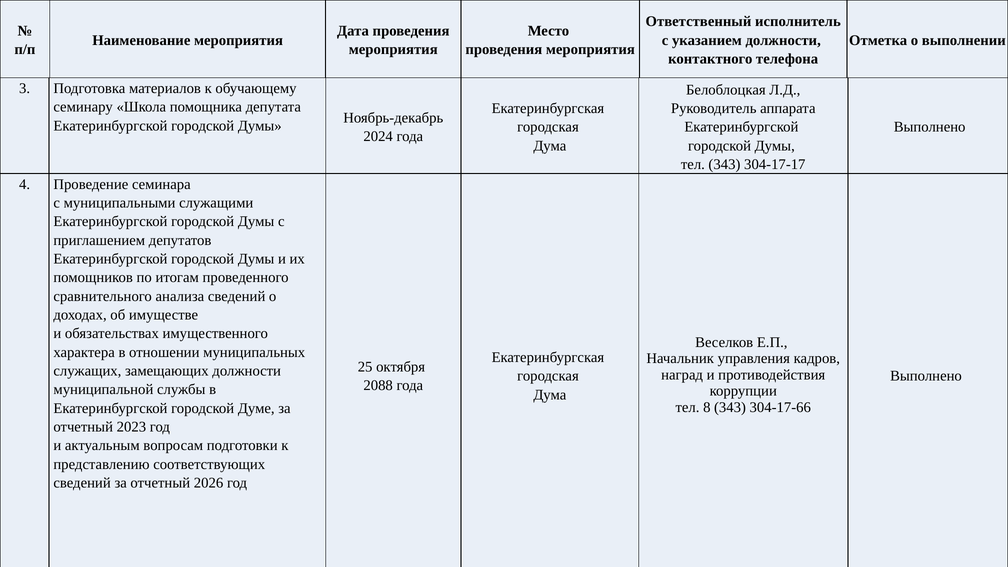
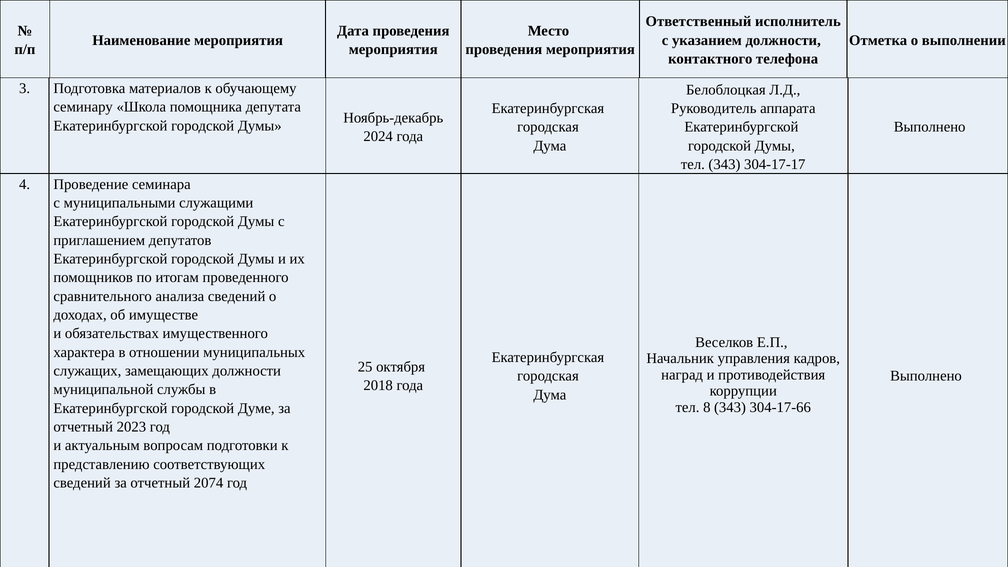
2088: 2088 -> 2018 (378, 385)
2026: 2026 -> 2074 (209, 483)
